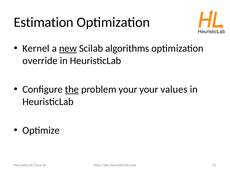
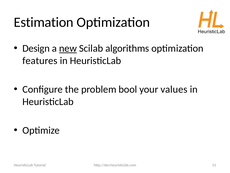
Kernel: Kernel -> Design (36, 48)
override: override -> features (40, 61)
the underline: present -> none (72, 89)
problem your: your -> bool (128, 89)
